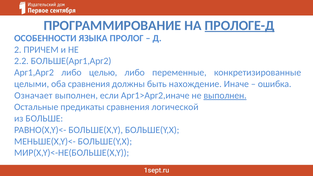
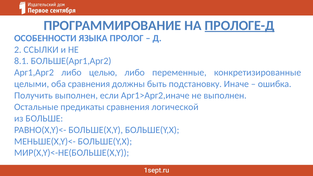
ПРИЧЕМ: ПРИЧЕМ -> ССЫЛКИ (41, 50)
2.2: 2.2 -> 8.1 (21, 61)
нахождение: нахождение -> подстановку (195, 84)
Означает: Означает -> Получить (33, 96)
выполнен underline: present -> none (225, 96)
